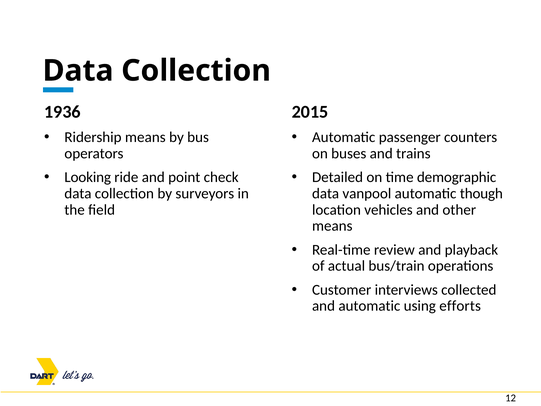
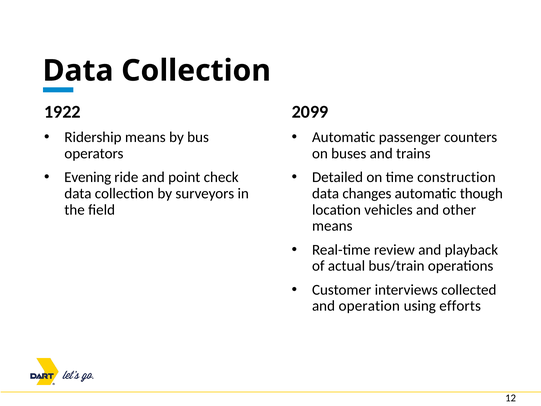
1936: 1936 -> 1922 (62, 112)
2015: 2015 -> 2099 (310, 112)
Looking: Looking -> Evening (88, 177)
demographic: demographic -> construction (456, 177)
vanpool: vanpool -> changes (367, 193)
and automatic: automatic -> operation (369, 306)
